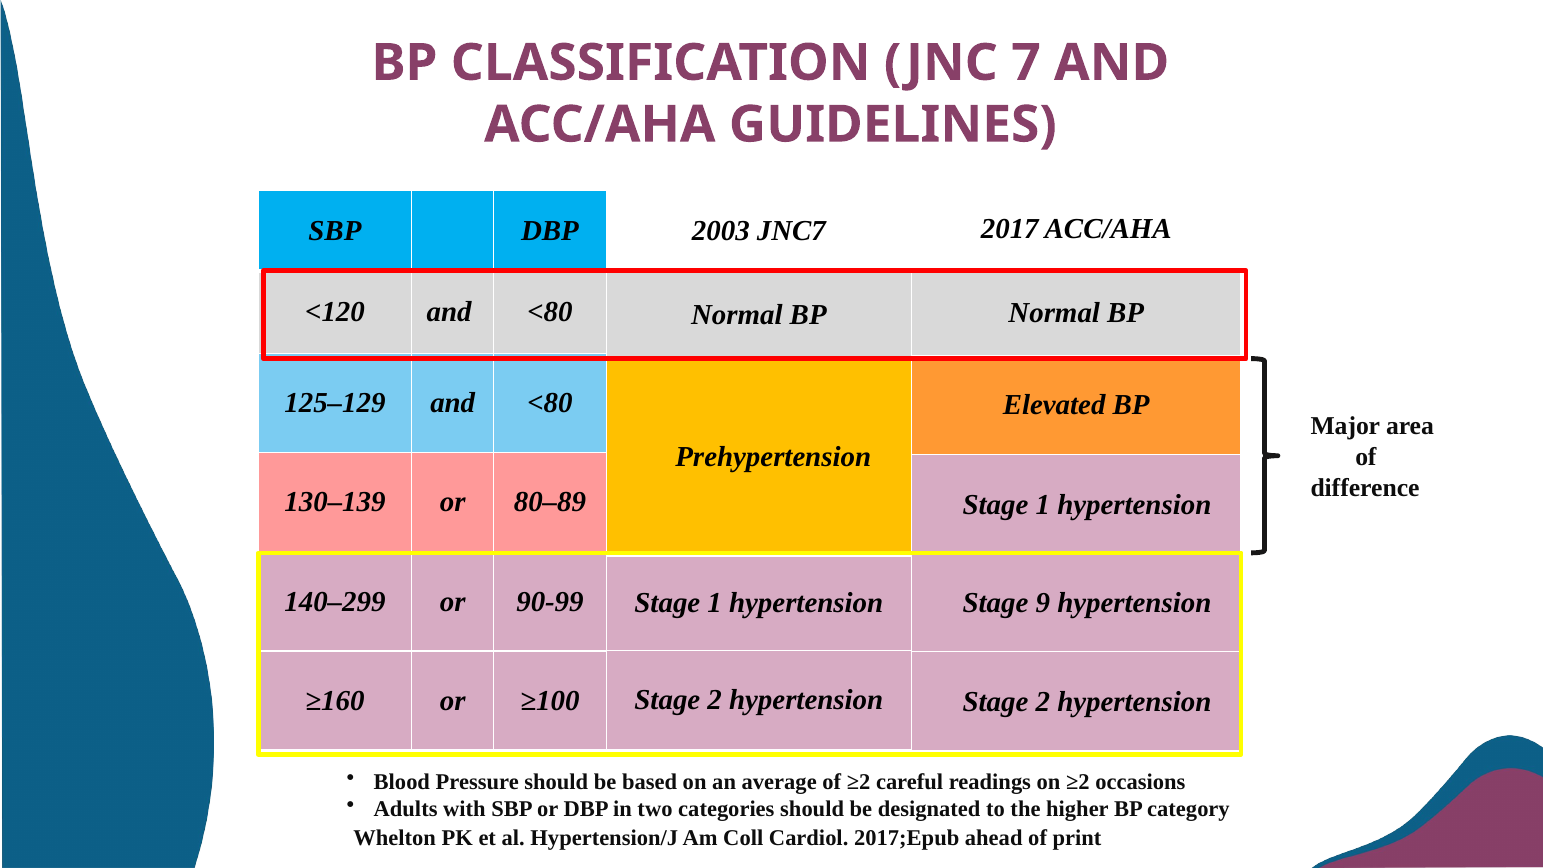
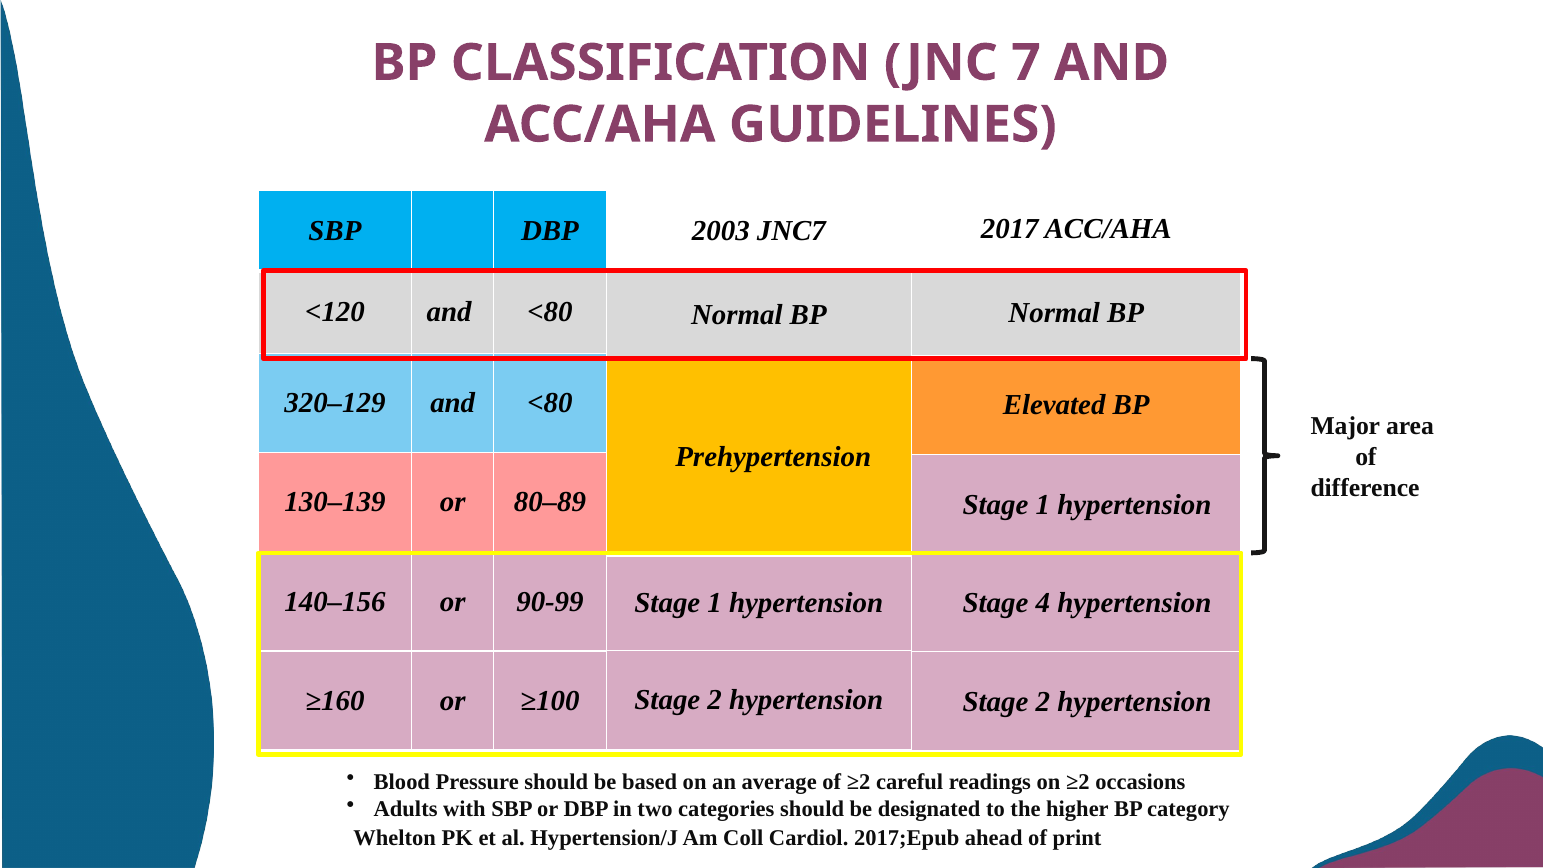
125–129: 125–129 -> 320–129 (335, 403)
140–299: 140–299 -> 140–156 (335, 602)
9: 9 -> 4 (1043, 603)
